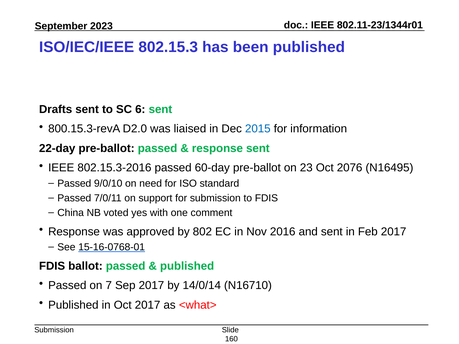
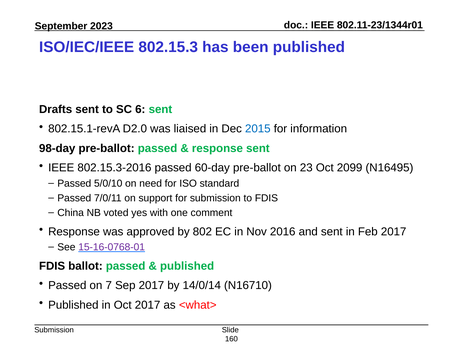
800.15.3-revA: 800.15.3-revA -> 802.15.1-revA (84, 129)
22-day: 22-day -> 98-day (57, 148)
2076: 2076 -> 2099 (350, 168)
9/0/10: 9/0/10 -> 5/0/10 (108, 183)
15-16-0768-01 colour: black -> purple (112, 247)
